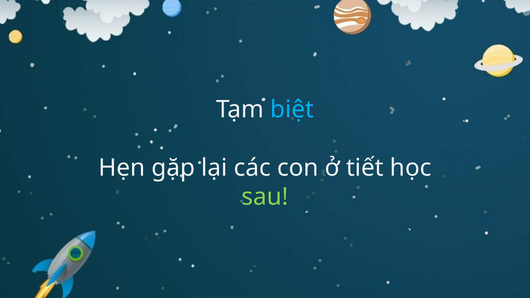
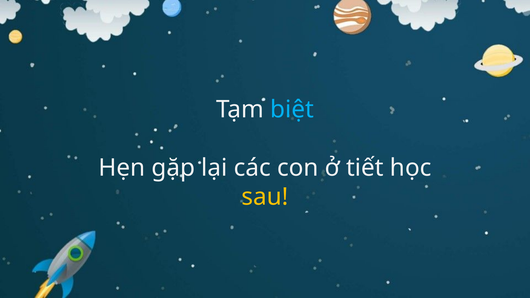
sau colour: light green -> yellow (265, 197)
